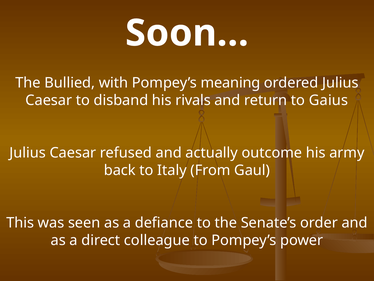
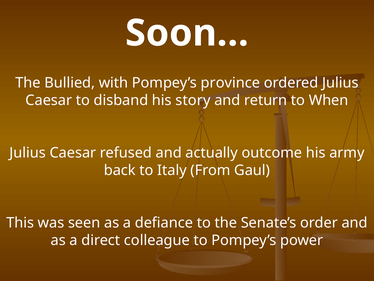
meaning: meaning -> province (230, 83)
rivals: rivals -> story (193, 100)
Gaius: Gaius -> When (329, 100)
